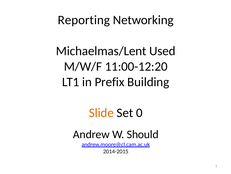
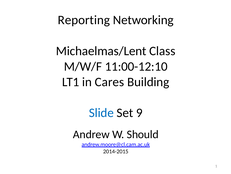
Used: Used -> Class (162, 51)
11:00-12:20: 11:00-12:20 -> 11:00-12:10 (136, 66)
Prefix: Prefix -> Cares (109, 82)
Slide colour: orange -> blue (101, 112)
0: 0 -> 9 (139, 112)
